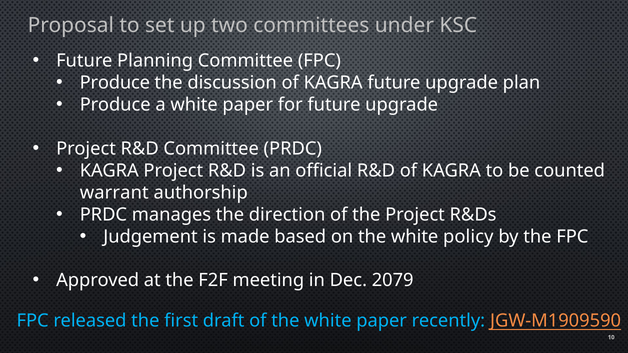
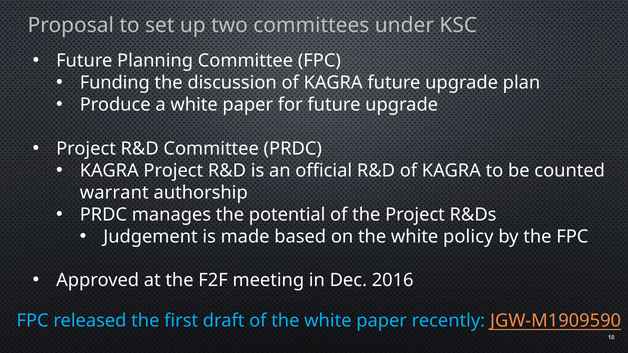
Produce: Produce -> Funding (115, 83)
direction: direction -> potential (287, 215)
2079: 2079 -> 2016 (393, 281)
